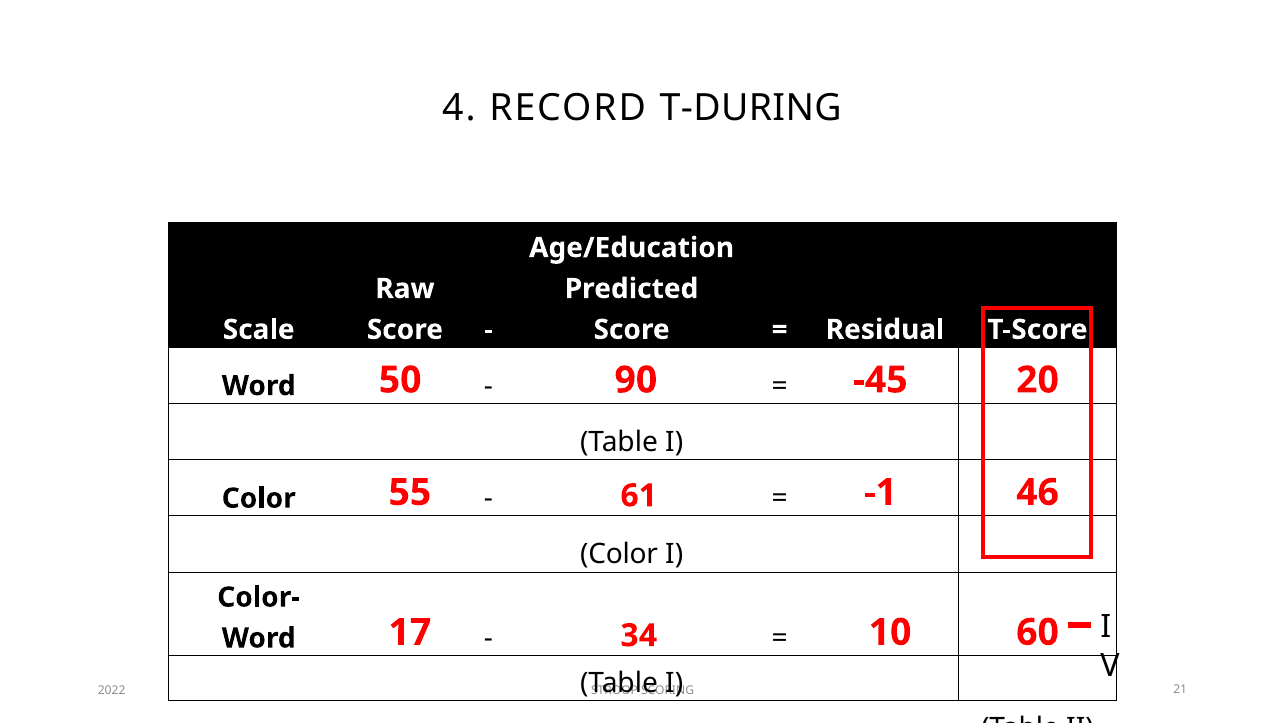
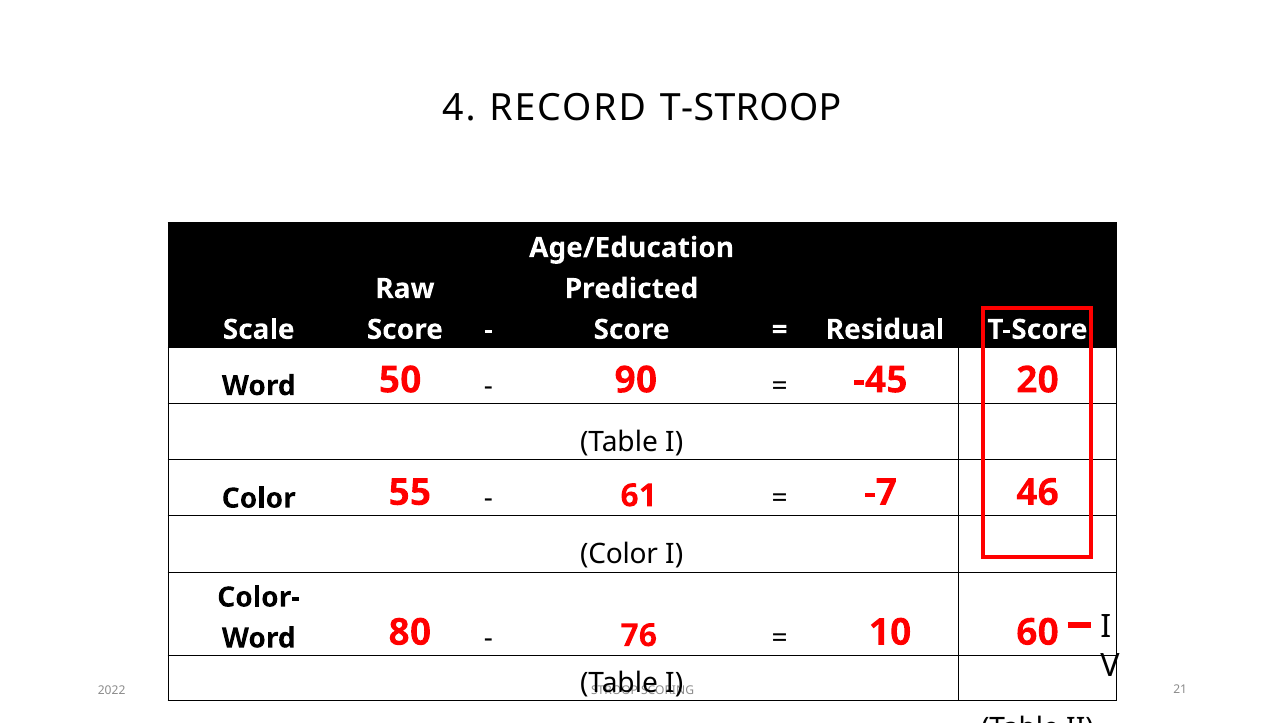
T-DURING: T-DURING -> T-STROOP (751, 108)
-1: -1 -> -7 (880, 492)
17: 17 -> 80 (410, 632)
34: 34 -> 76 (639, 635)
